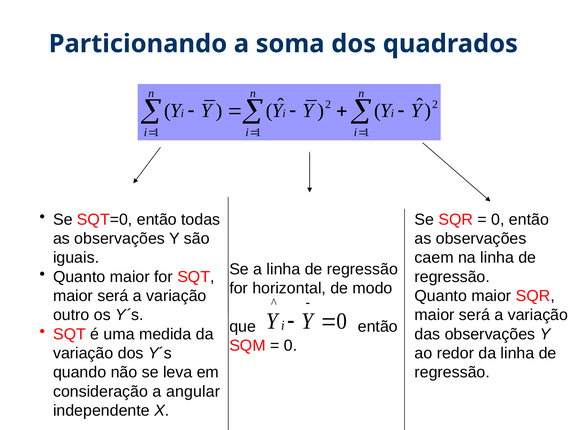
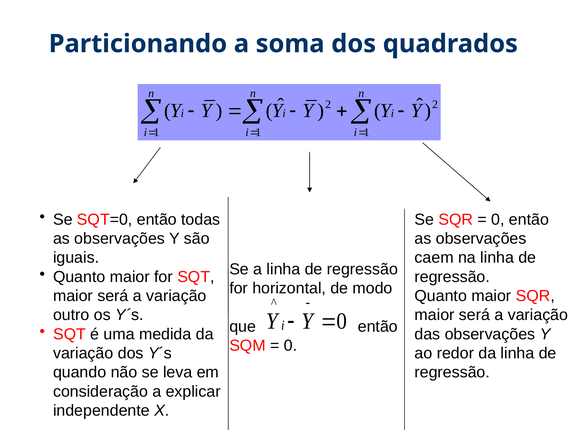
angular: angular -> explicar (193, 392)
